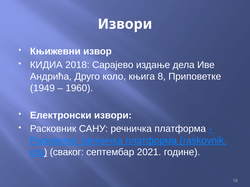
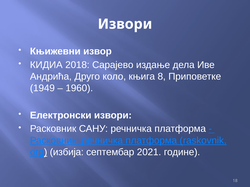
сваког: сваког -> избија (67, 152)
